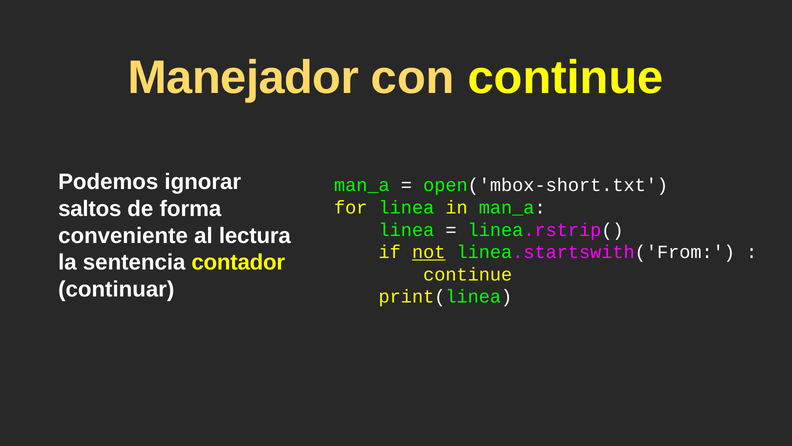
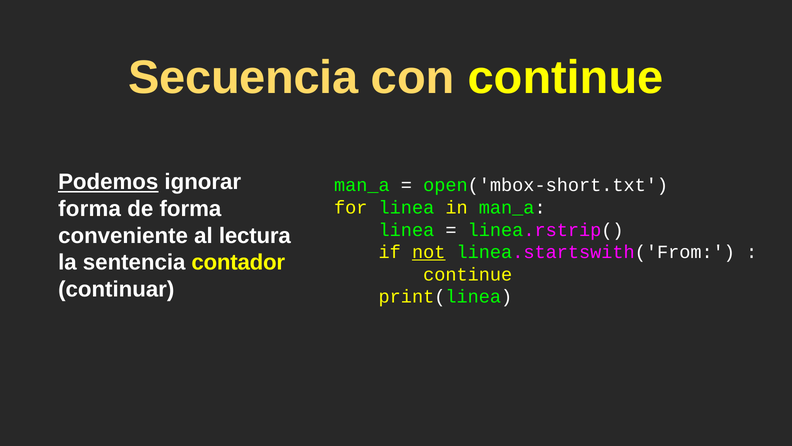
Manejador: Manejador -> Secuencia (243, 78)
Podemos underline: none -> present (108, 182)
saltos: saltos -> forma (90, 209)
